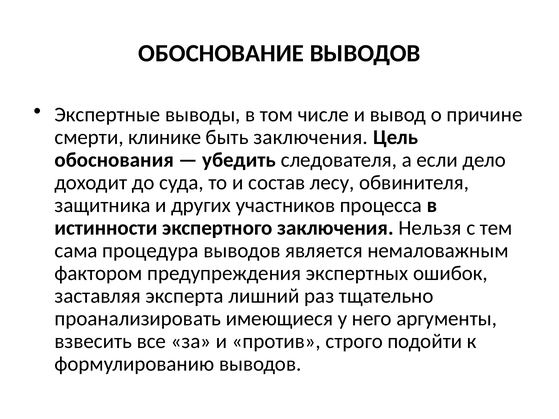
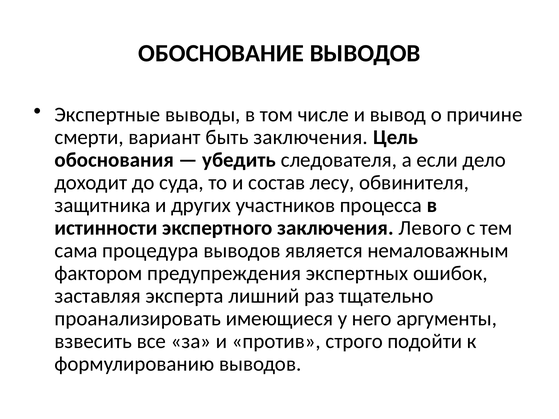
клинике: клинике -> вариант (165, 137)
Нельзя: Нельзя -> Левого (430, 228)
